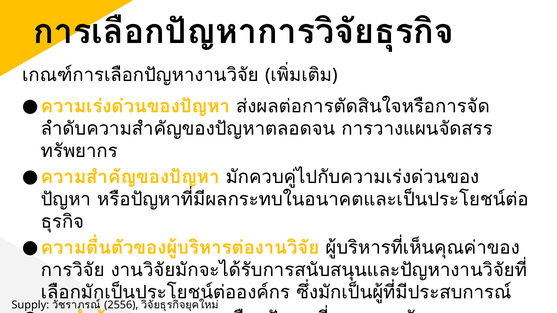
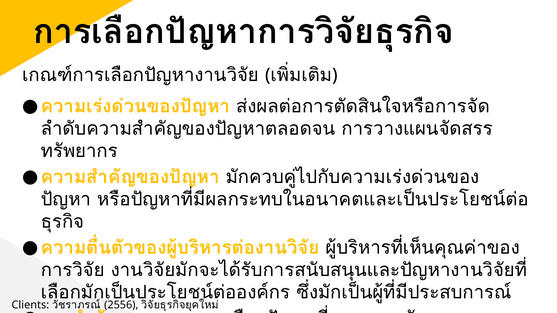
Supply: Supply -> Clients (30, 305)
